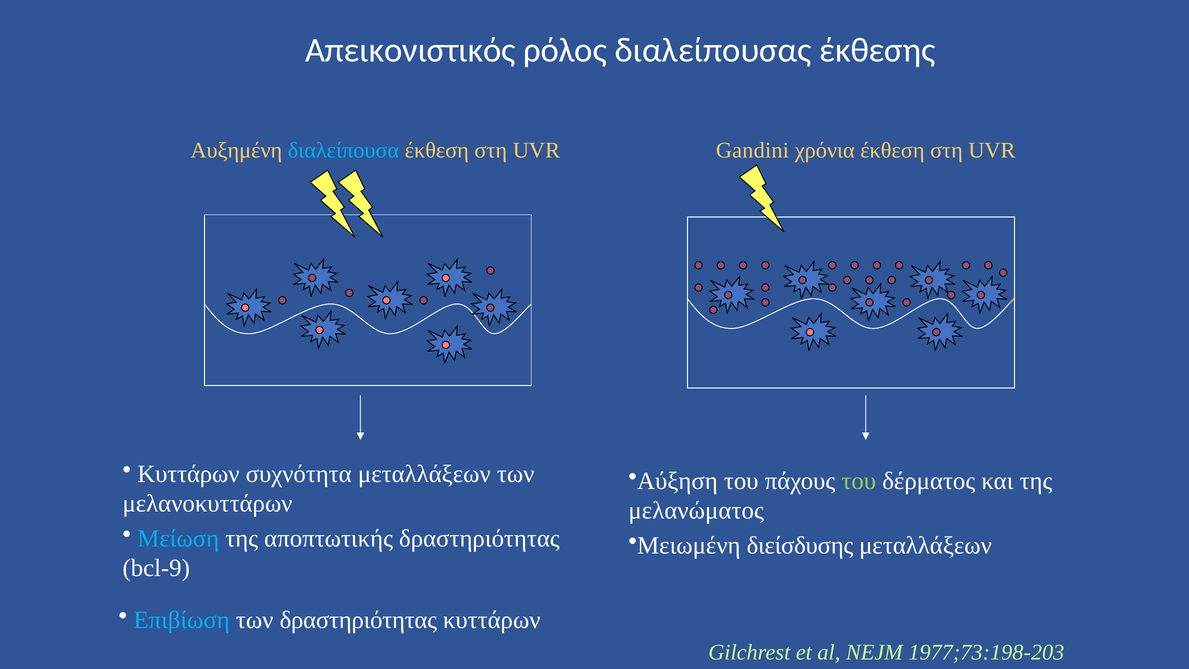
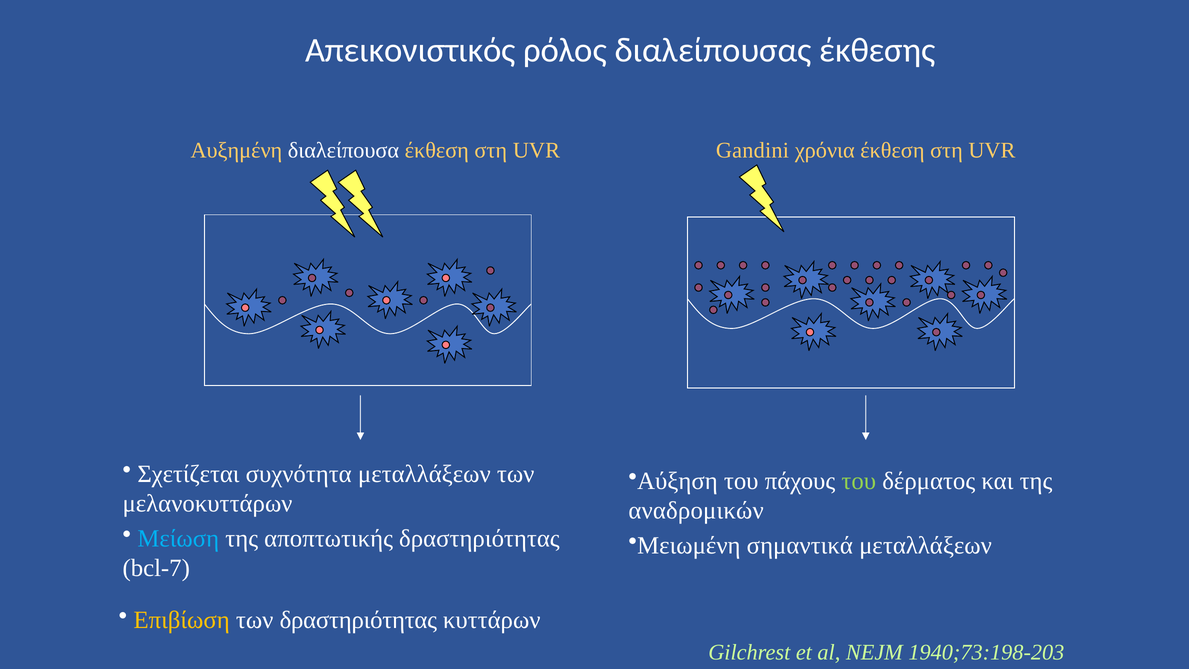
διαλείπουσα colour: light blue -> white (343, 150)
Κυττάρων: Κυττάρων -> Σχετίζεται (188, 474)
μελανώματος: μελανώματος -> αναδρομικών (696, 511)
διείσδυσης: διείσδυσης -> σημαντικά (800, 545)
bcl-9: bcl-9 -> bcl-7 (156, 568)
Επιβίωση colour: light blue -> yellow (182, 620)
1977;73:198-203: 1977;73:198-203 -> 1940;73:198-203 (986, 652)
